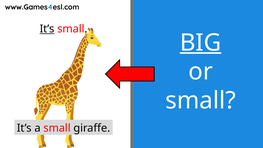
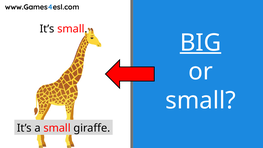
It’s underline: present -> none (47, 29)
